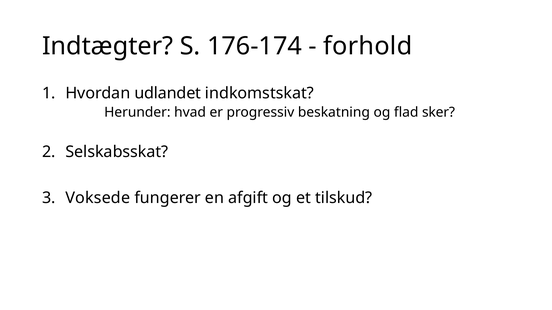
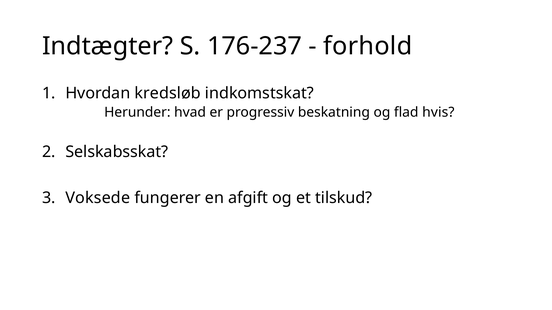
176-174: 176-174 -> 176-237 (254, 46)
udlandet: udlandet -> kredsløb (168, 93)
sker: sker -> hvis (438, 112)
